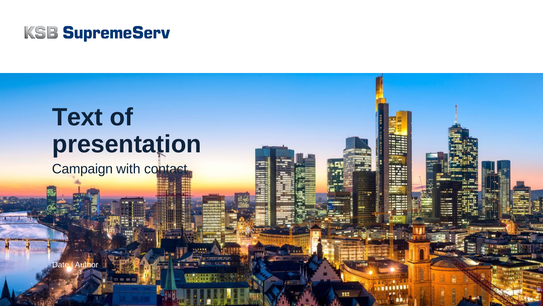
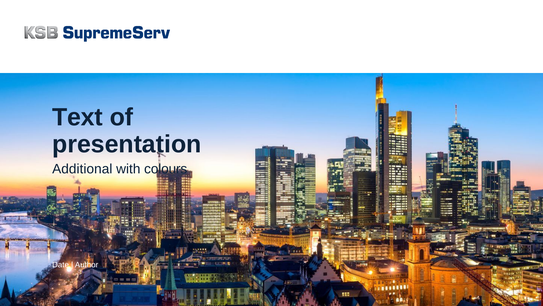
Campaign: Campaign -> Additional (82, 169)
contact: contact -> colours (166, 169)
